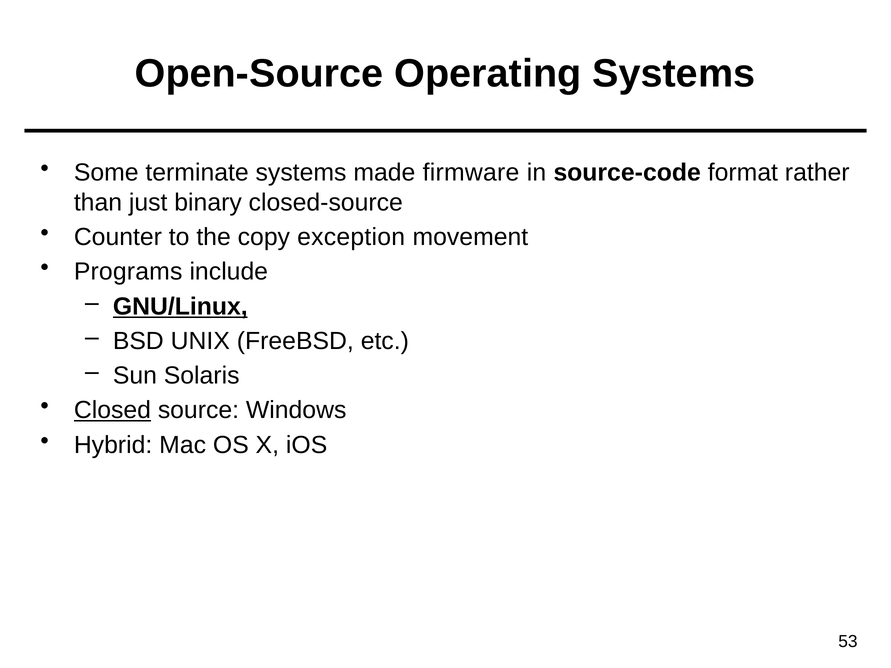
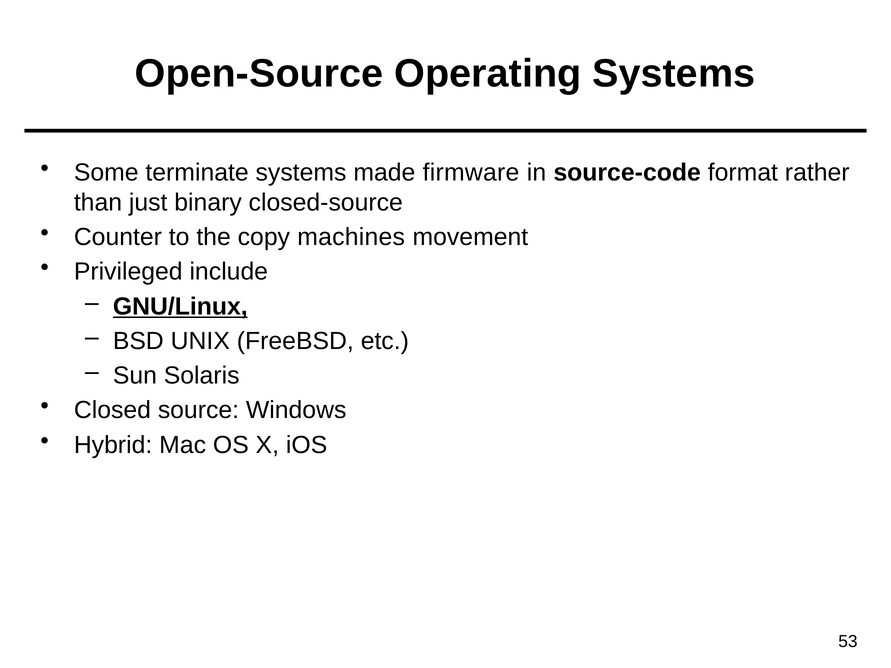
exception: exception -> machines (351, 237)
Programs: Programs -> Privileged (128, 272)
Closed underline: present -> none (112, 410)
